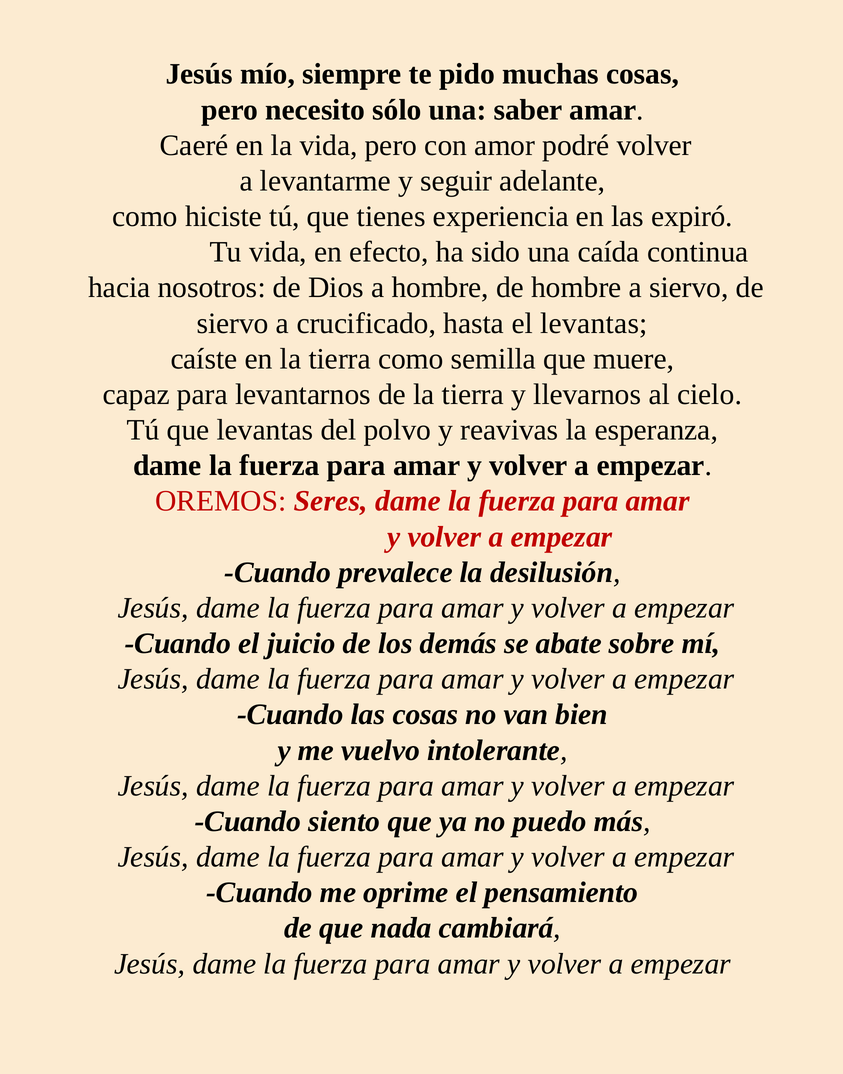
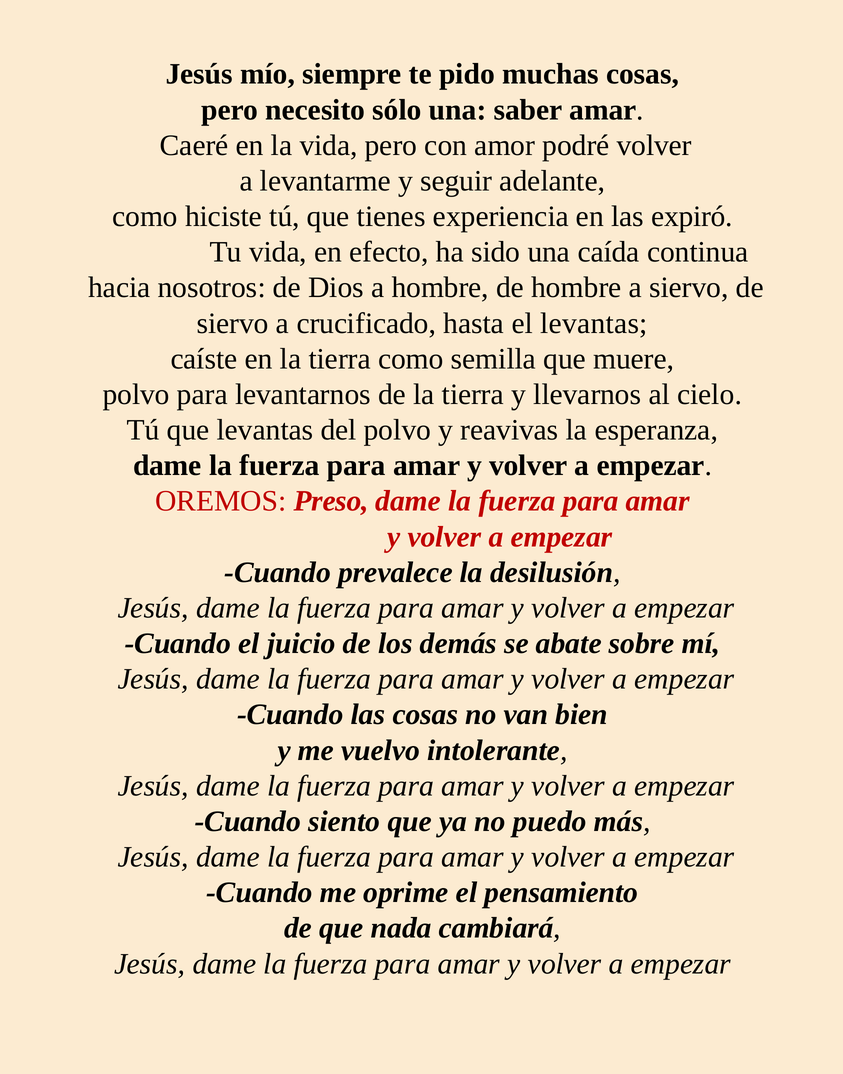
capaz: capaz -> polvo (136, 394)
Seres: Seres -> Preso (331, 501)
